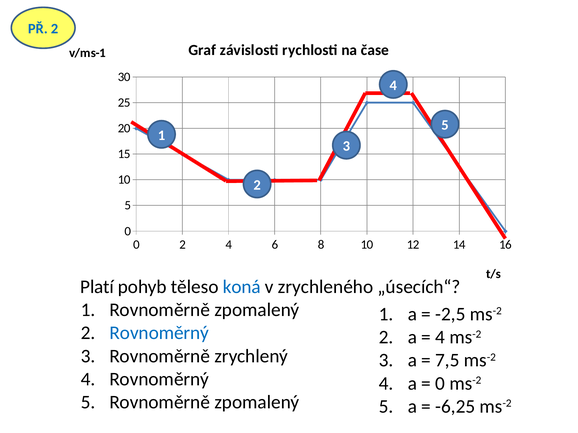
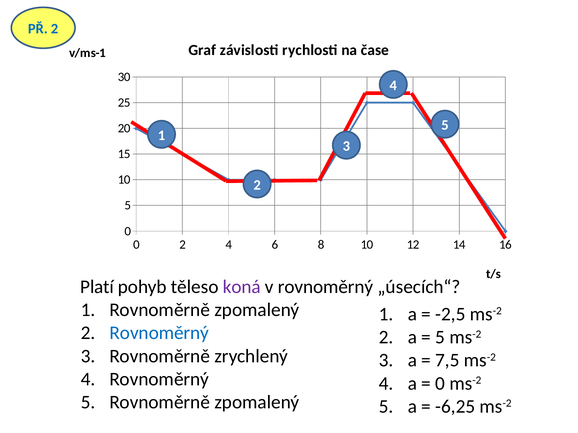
koná colour: blue -> purple (242, 287)
v zrychleného: zrychleného -> rovnoměrný (326, 287)
4: 4 -> 5 (440, 338)
